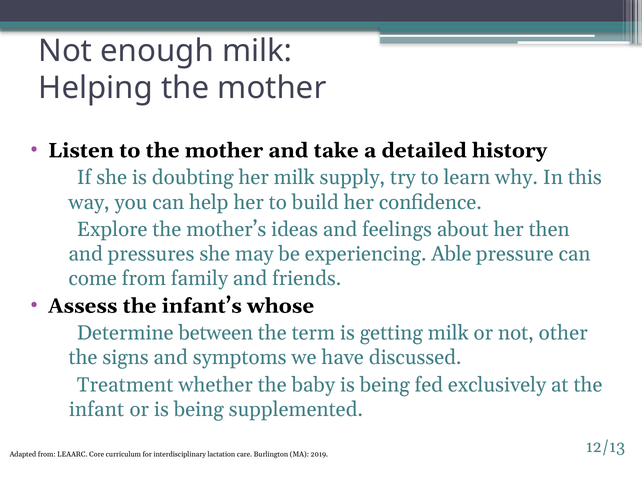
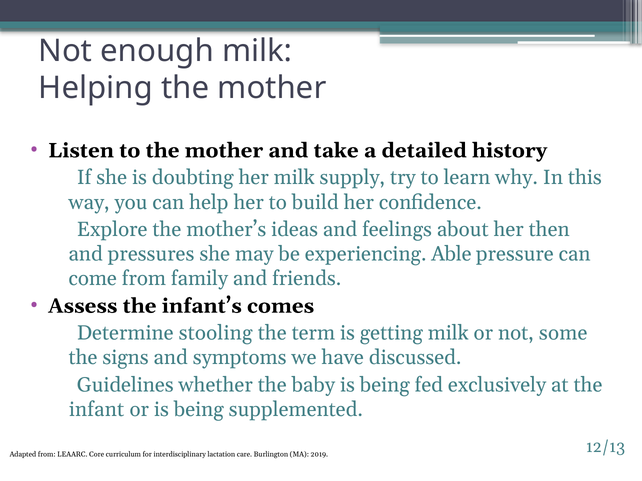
whose: whose -> comes (281, 306)
between: between -> stooling (216, 334)
other: other -> some (563, 334)
Treatment: Treatment -> Guidelines (125, 385)
